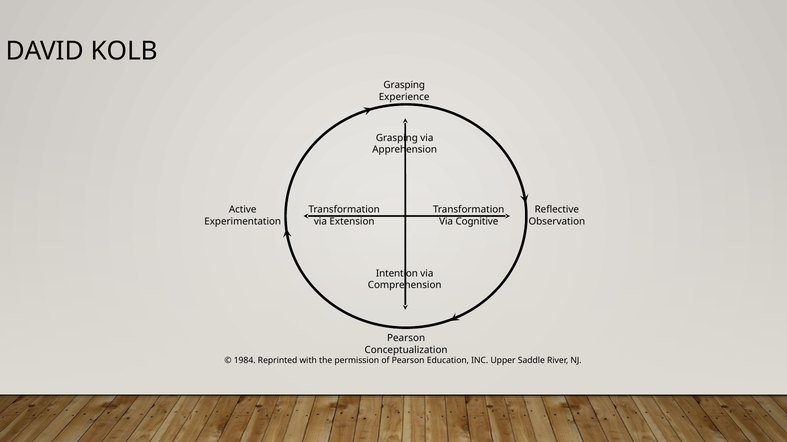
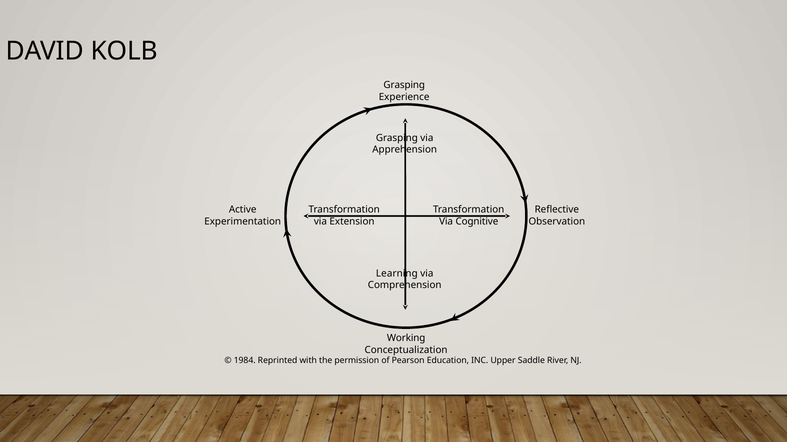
Intention: Intention -> Learning (397, 274)
Pearson: Pearson -> Working (406, 339)
